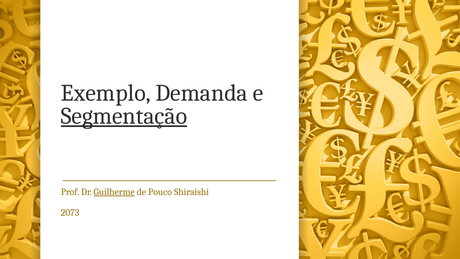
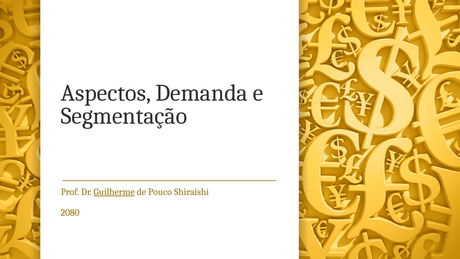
Exemplo: Exemplo -> Aspectos (106, 93)
Segmentação underline: present -> none (124, 116)
2073: 2073 -> 2080 (70, 212)
